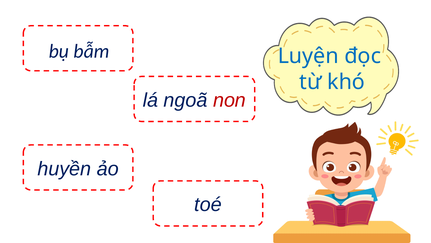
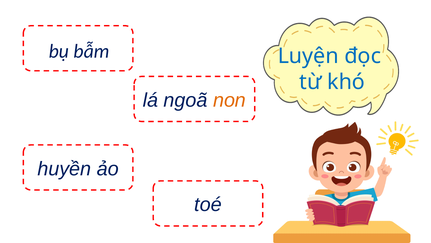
non colour: red -> orange (229, 100)
